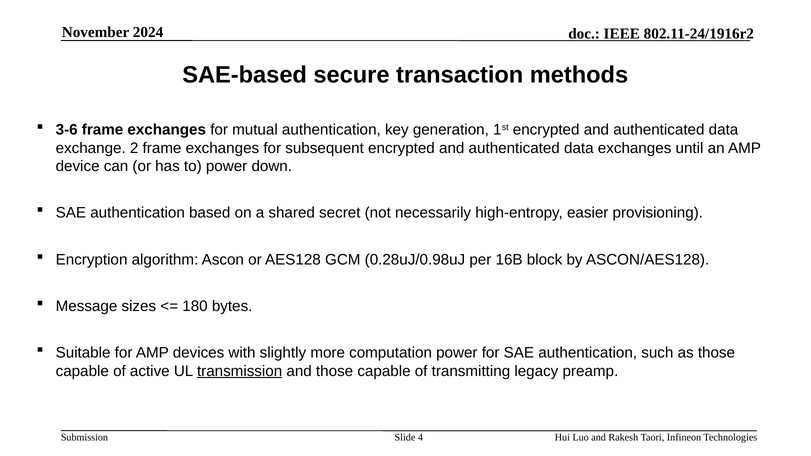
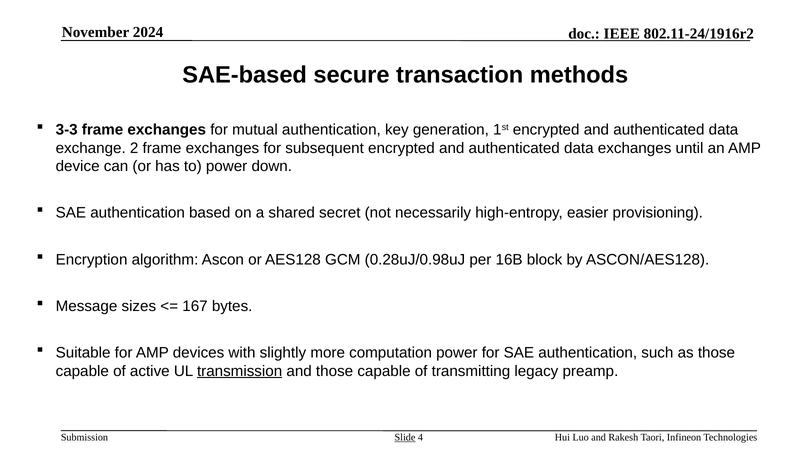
3-6: 3-6 -> 3-3 (67, 130)
180: 180 -> 167 (195, 306)
Slide underline: none -> present (405, 438)
